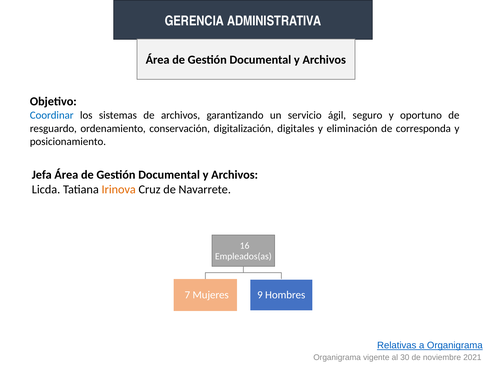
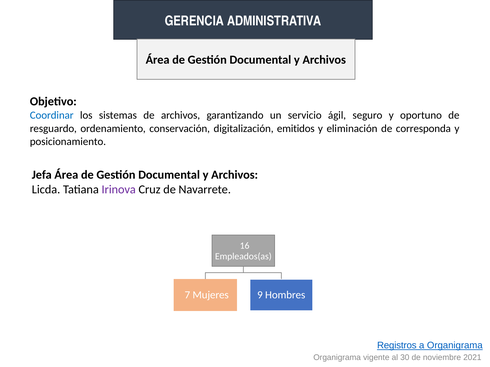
digitales: digitales -> emitidos (296, 129)
Irinova colour: orange -> purple (119, 190)
Relativas: Relativas -> Registros (397, 346)
